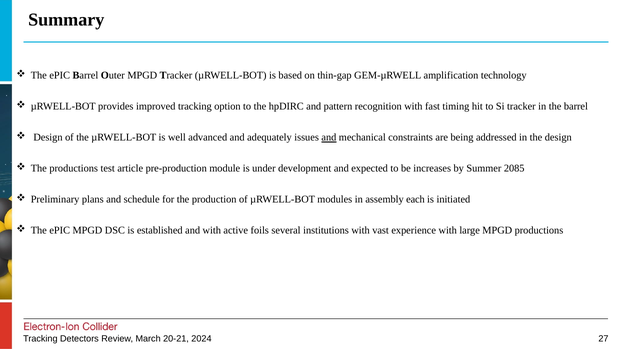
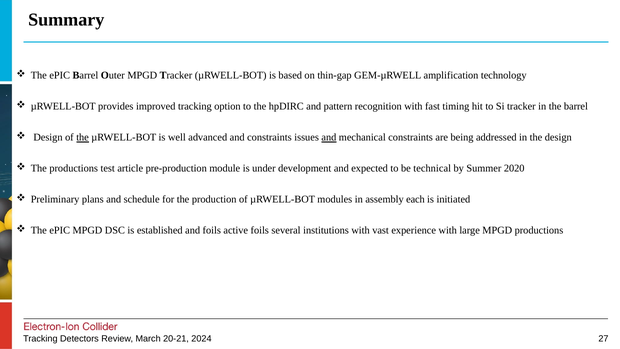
the underline: none -> present (83, 137)
and adequately: adequately -> constraints (269, 137)
increases: increases -> technical (432, 168)
2085: 2085 -> 2020 (514, 168)
and with: with -> foils (212, 230)
